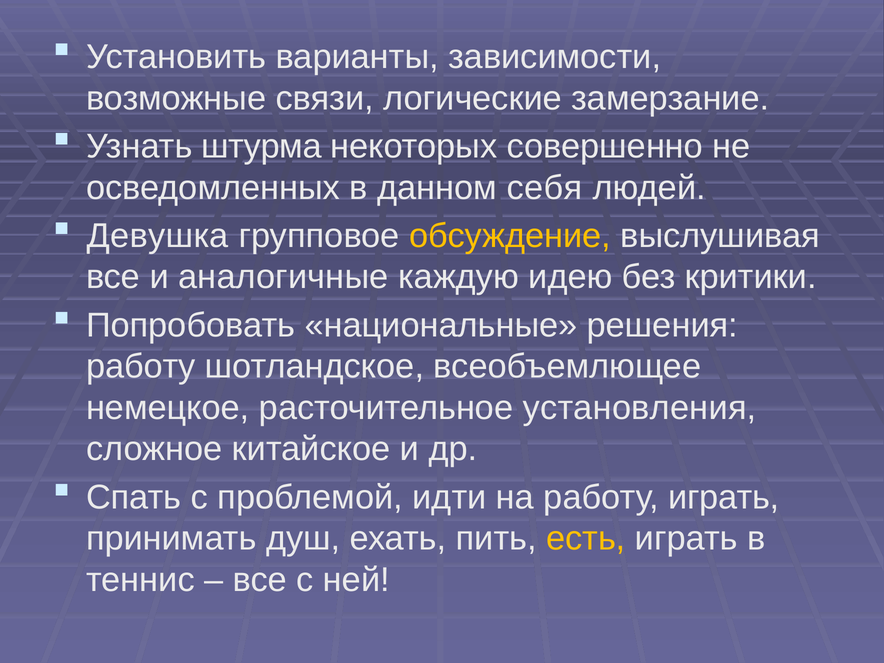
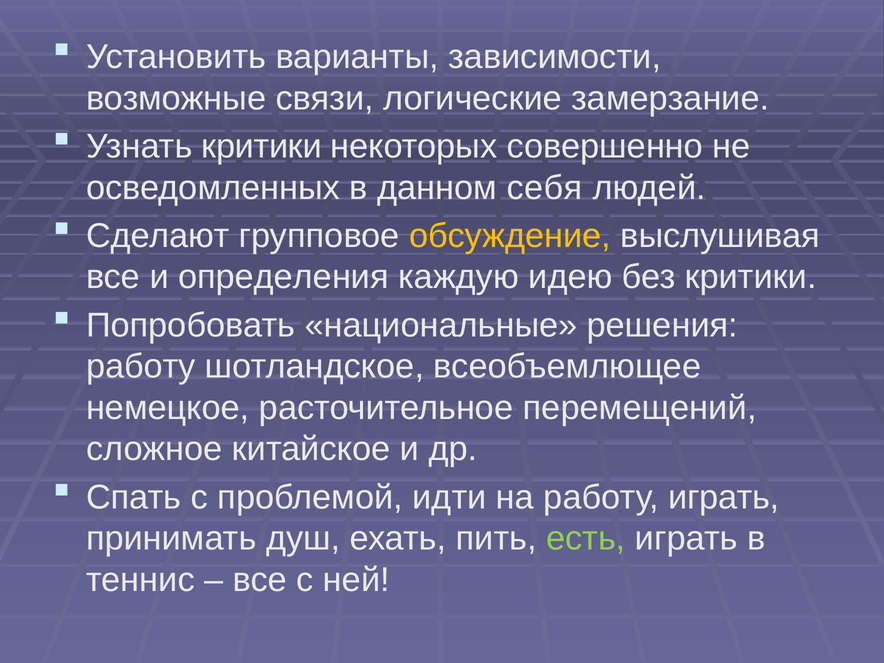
Узнать штурма: штурма -> критики (262, 146)
Девушка: Девушка -> Сделают (158, 236)
аналогичные: аналогичные -> определения (283, 277)
установления: установления -> перемещений (640, 408)
есть colour: yellow -> light green (586, 539)
